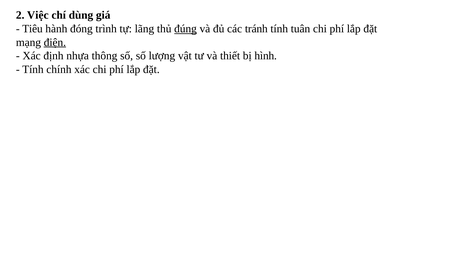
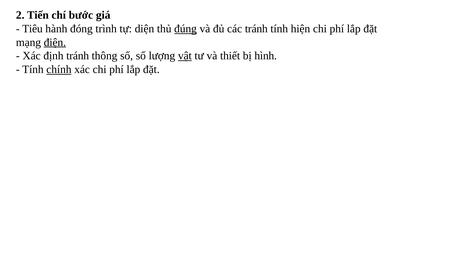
Việc: Việc -> Tiến (38, 15)
dùng: dùng -> bước (81, 15)
lãng: lãng -> diện (144, 29)
tuân: tuân -> hiện (301, 29)
định nhựa: nhựa -> tránh (78, 56)
vật underline: none -> present (185, 56)
chính underline: none -> present (59, 69)
